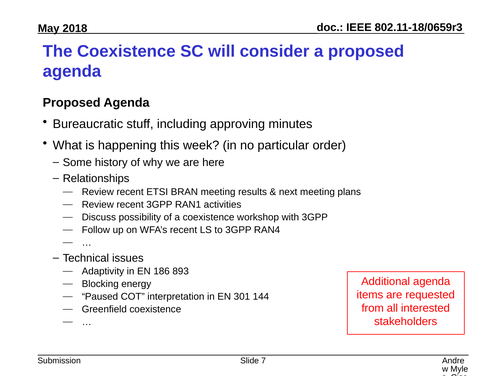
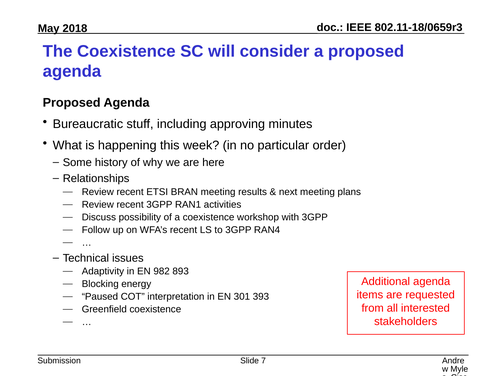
186: 186 -> 982 (162, 272)
144: 144 -> 393 (261, 297)
